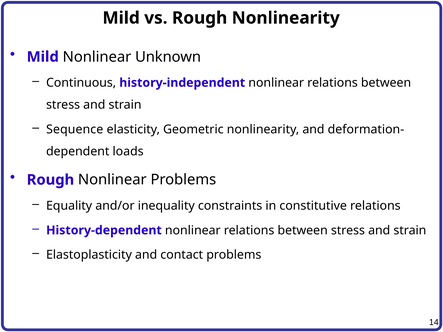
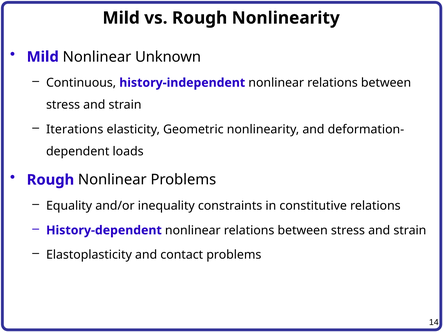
Sequence: Sequence -> Iterations (75, 130)
